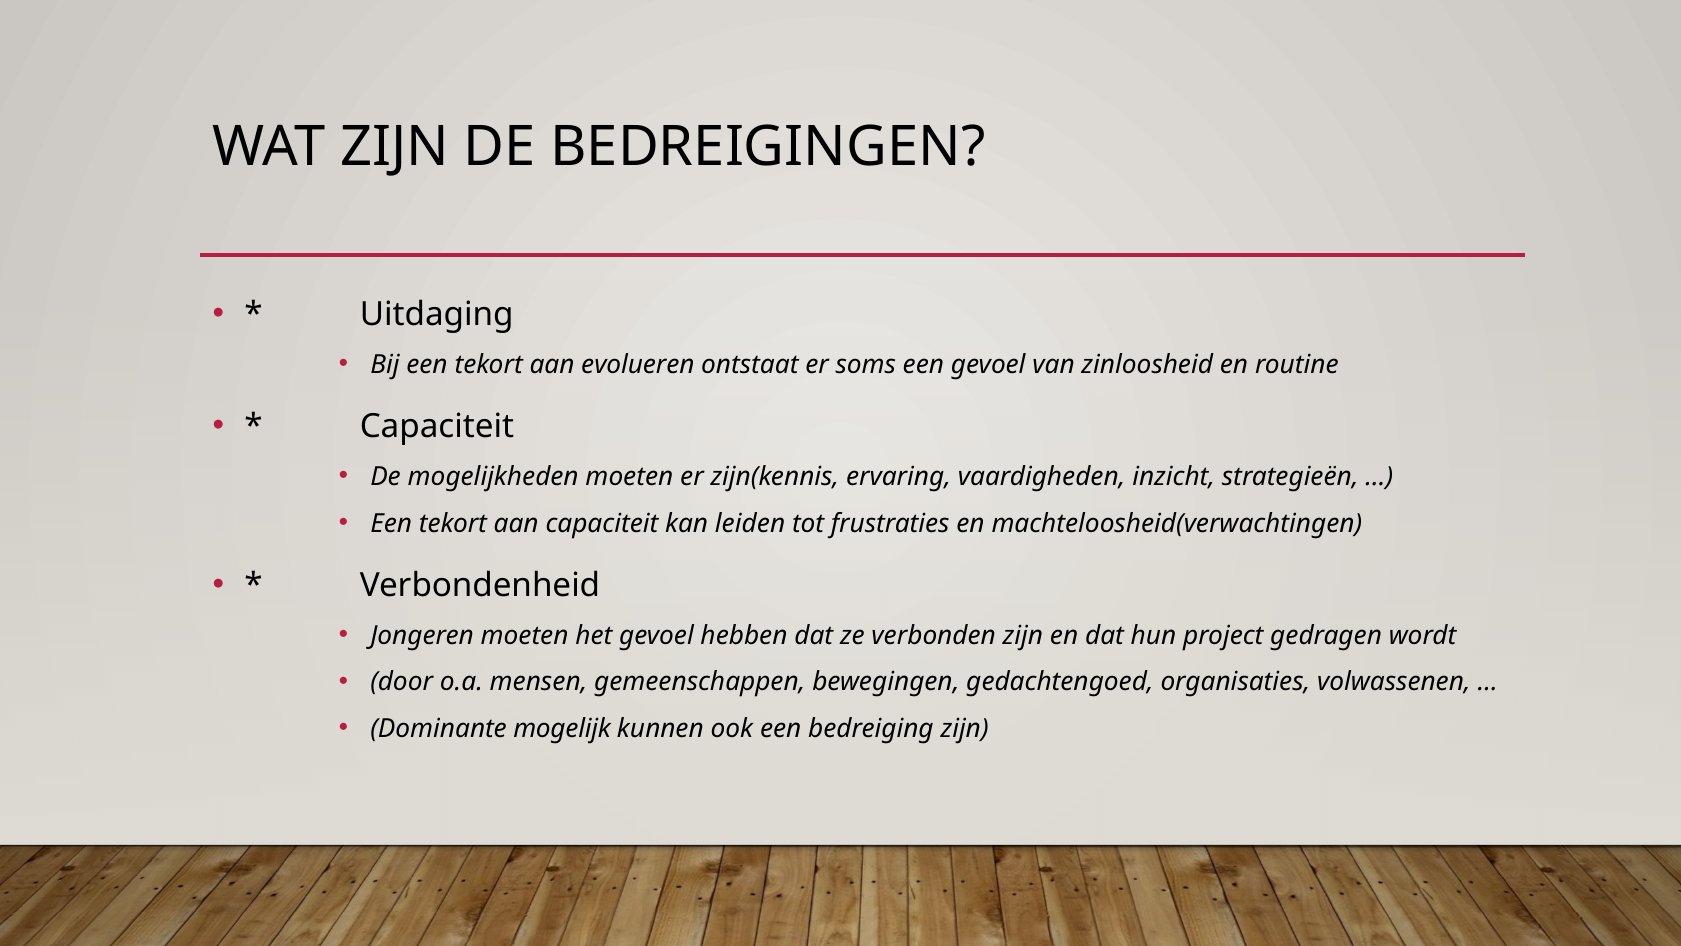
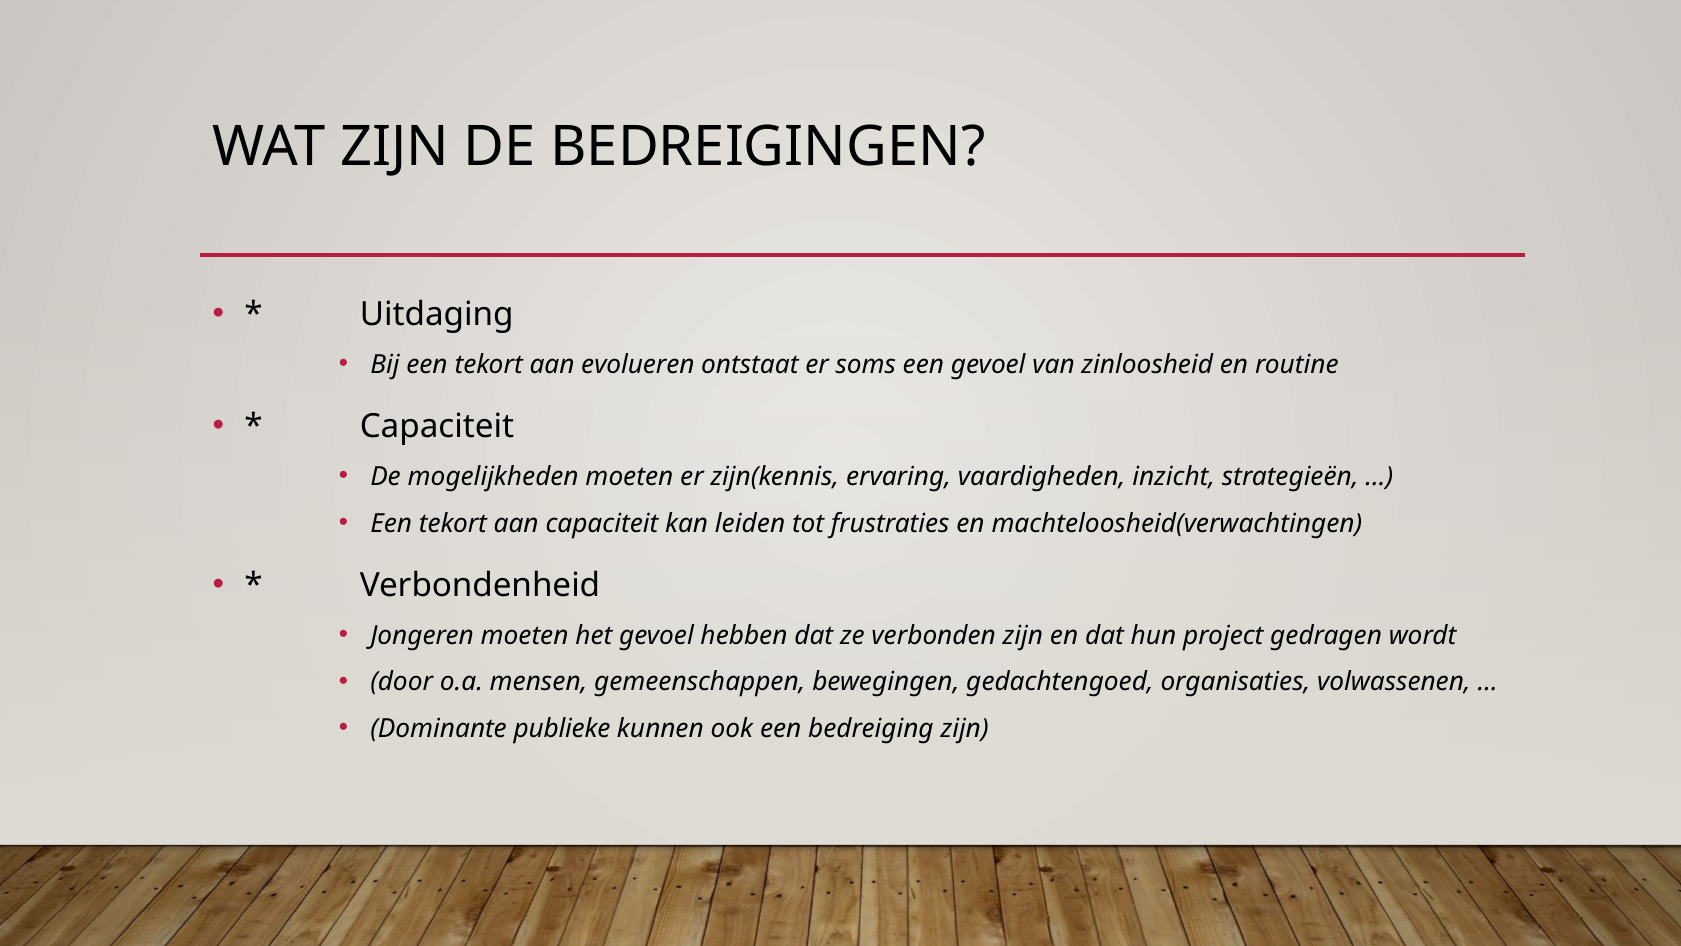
mogelijk: mogelijk -> publieke (562, 728)
